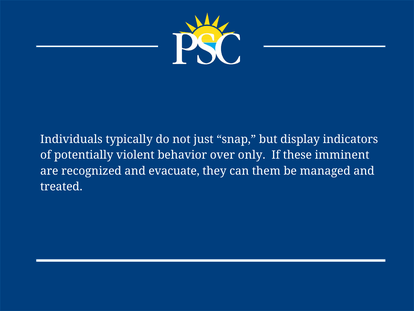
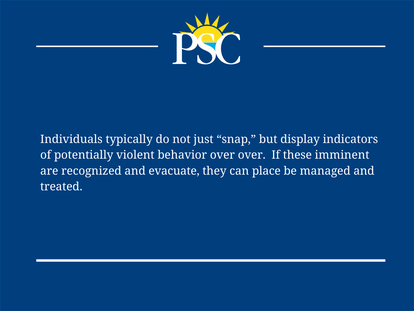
over only: only -> over (252, 155)
them: them -> place (266, 171)
